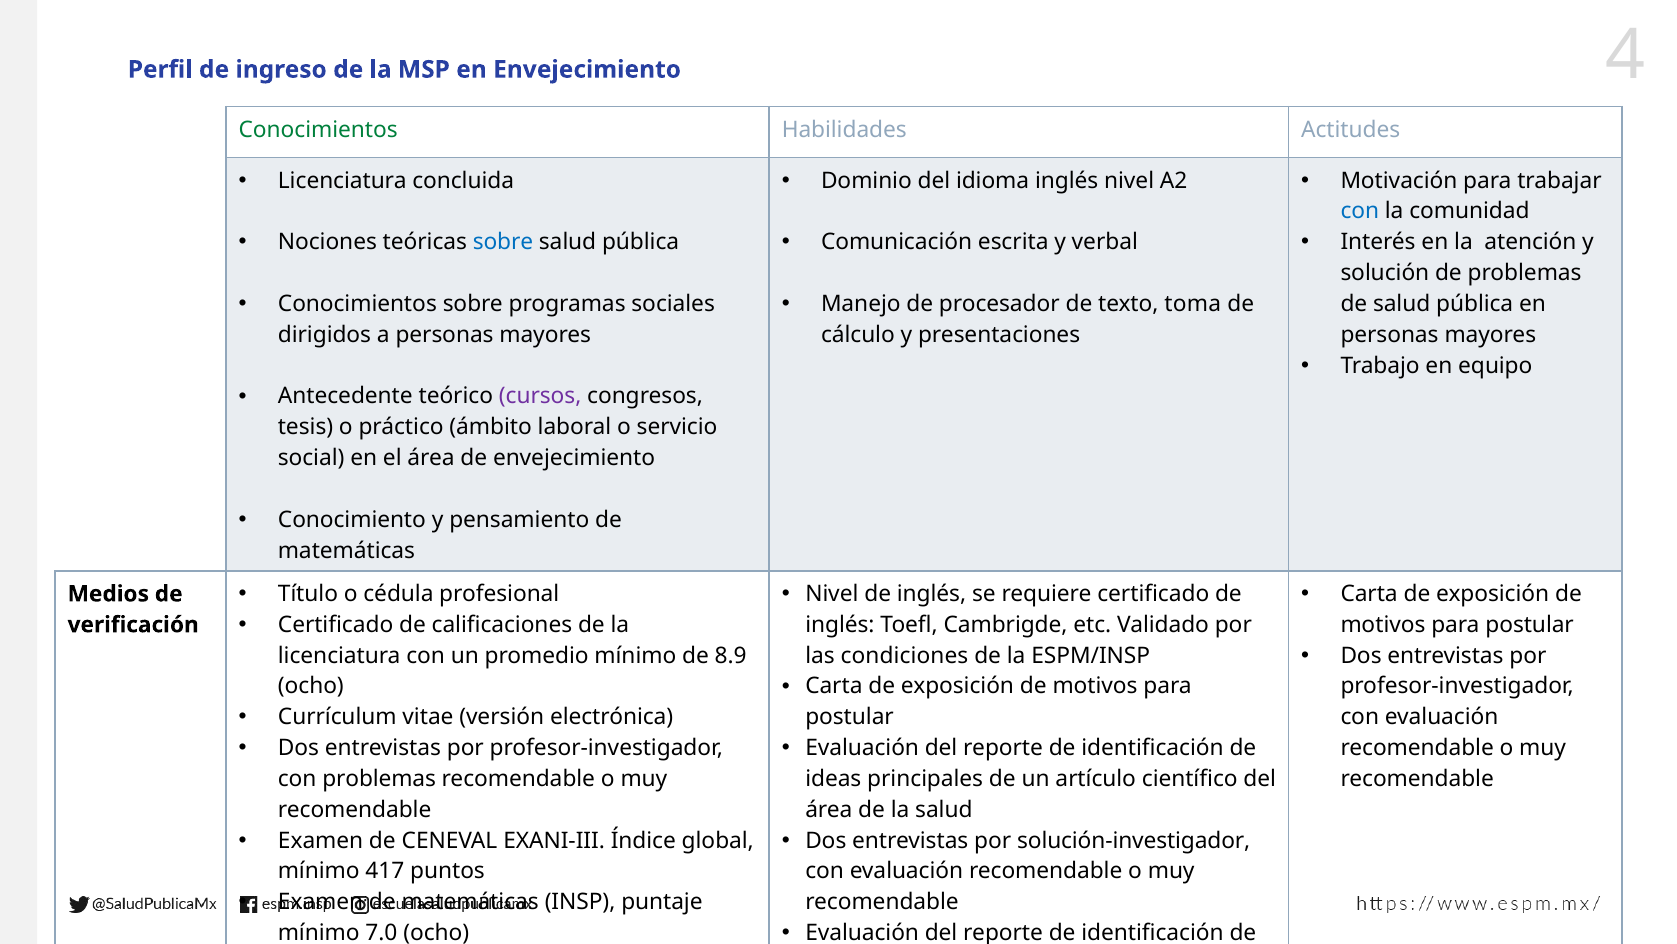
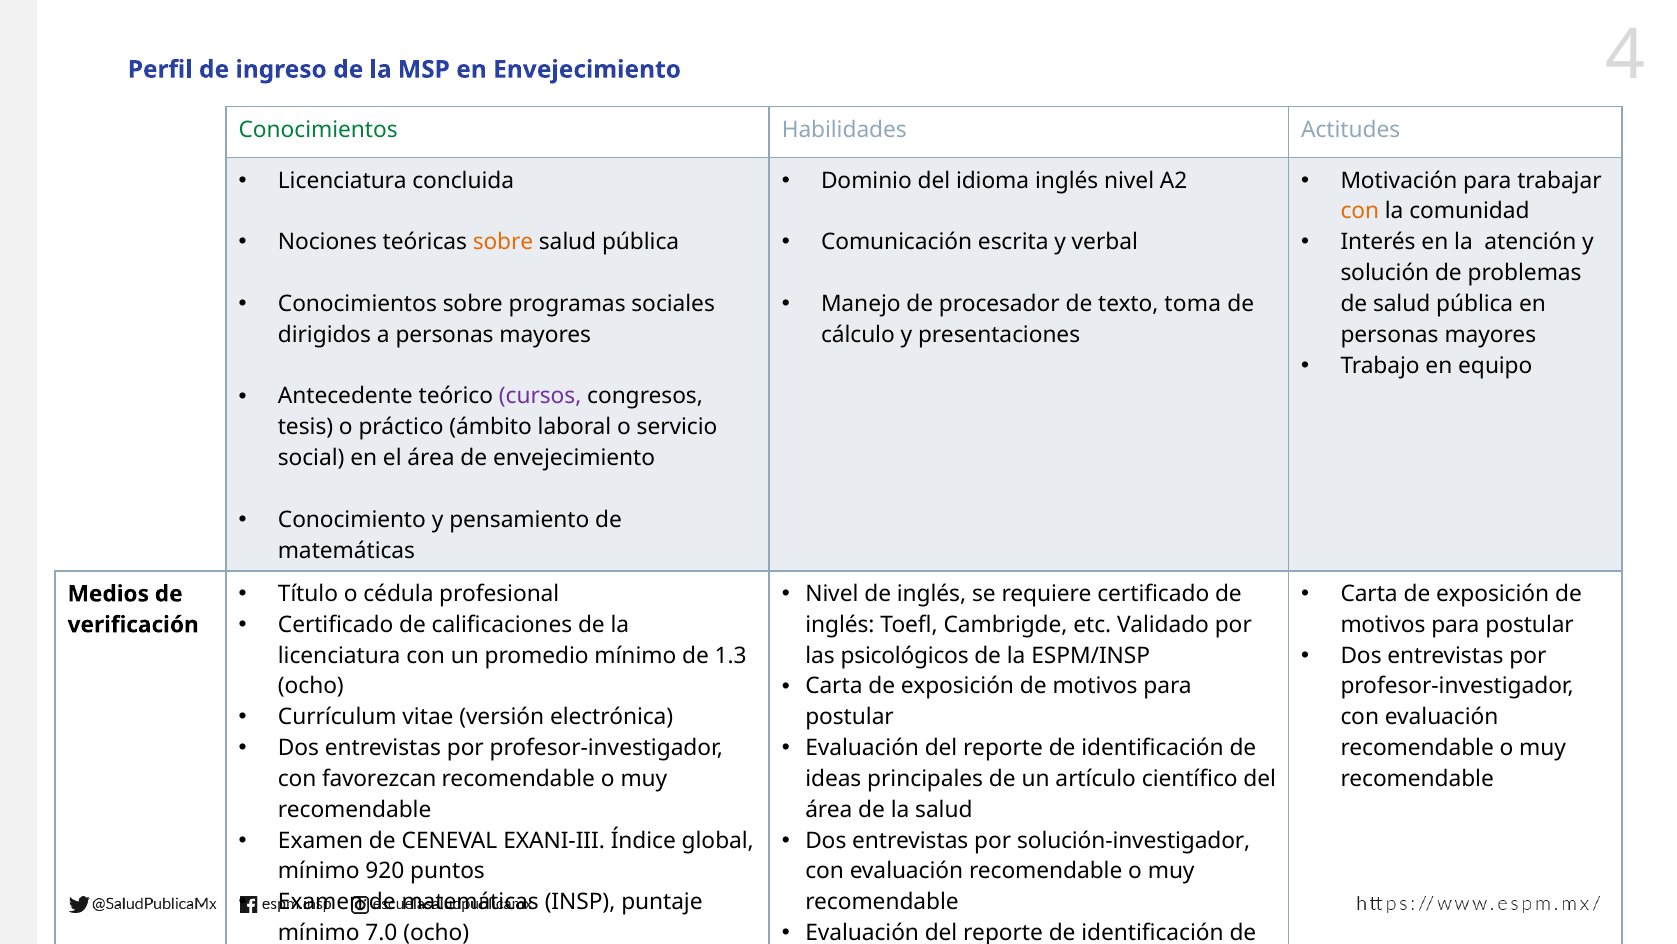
con colour: blue -> orange (1360, 211)
sobre colour: blue -> orange (503, 242)
8.9: 8.9 -> 1.3 (731, 655)
condiciones: condiciones -> psicológicos (905, 655)
con problemas: problemas -> favorezcan (379, 778)
417: 417 -> 920 (385, 871)
